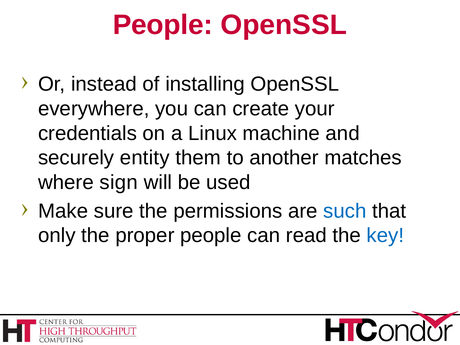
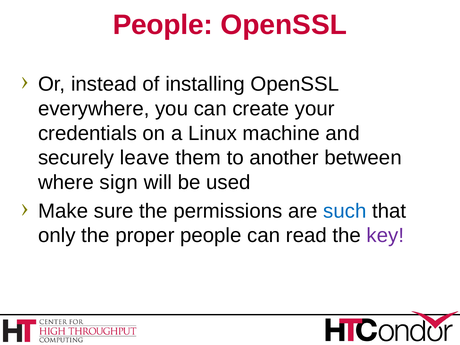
entity: entity -> leave (145, 158)
matches: matches -> between (363, 158)
key colour: blue -> purple (385, 236)
